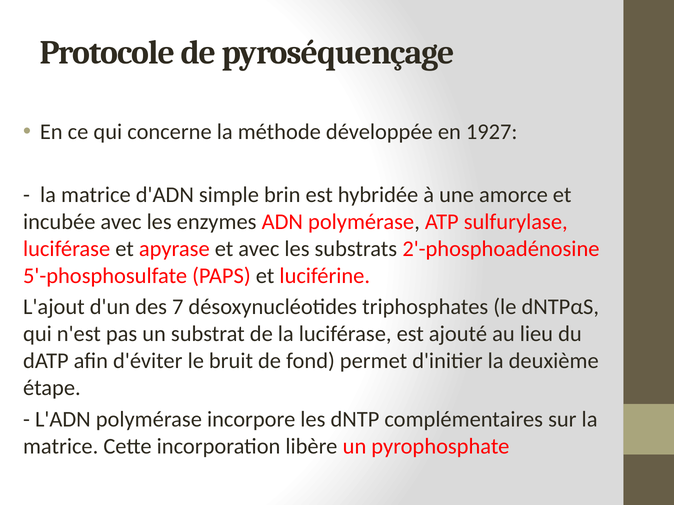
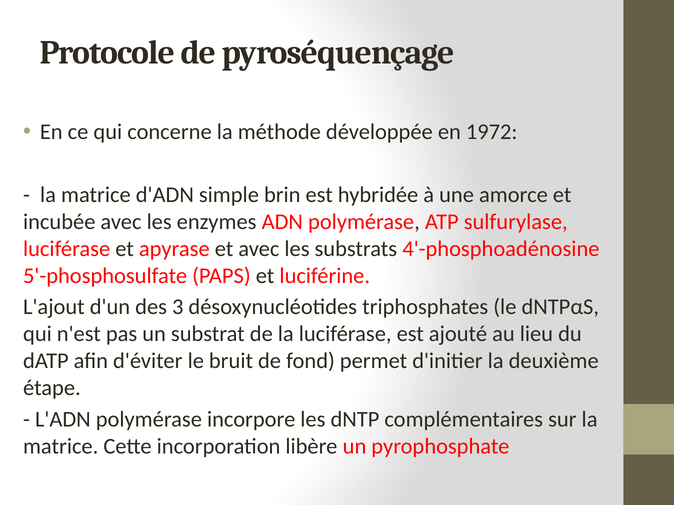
1927: 1927 -> 1972 (492, 132)
2'-phosphoadénosine: 2'-phosphoadénosine -> 4'-phosphoadénosine (501, 249)
7: 7 -> 3 (178, 307)
